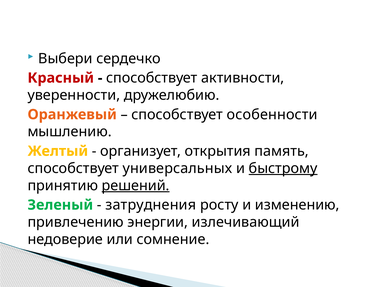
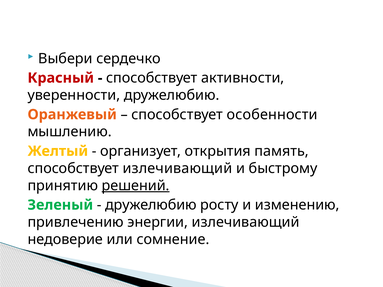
способствует универсальных: универсальных -> излечивающий (177, 168)
быстрому underline: present -> none (283, 168)
затруднения: затруднения -> дружелюбию (151, 205)
